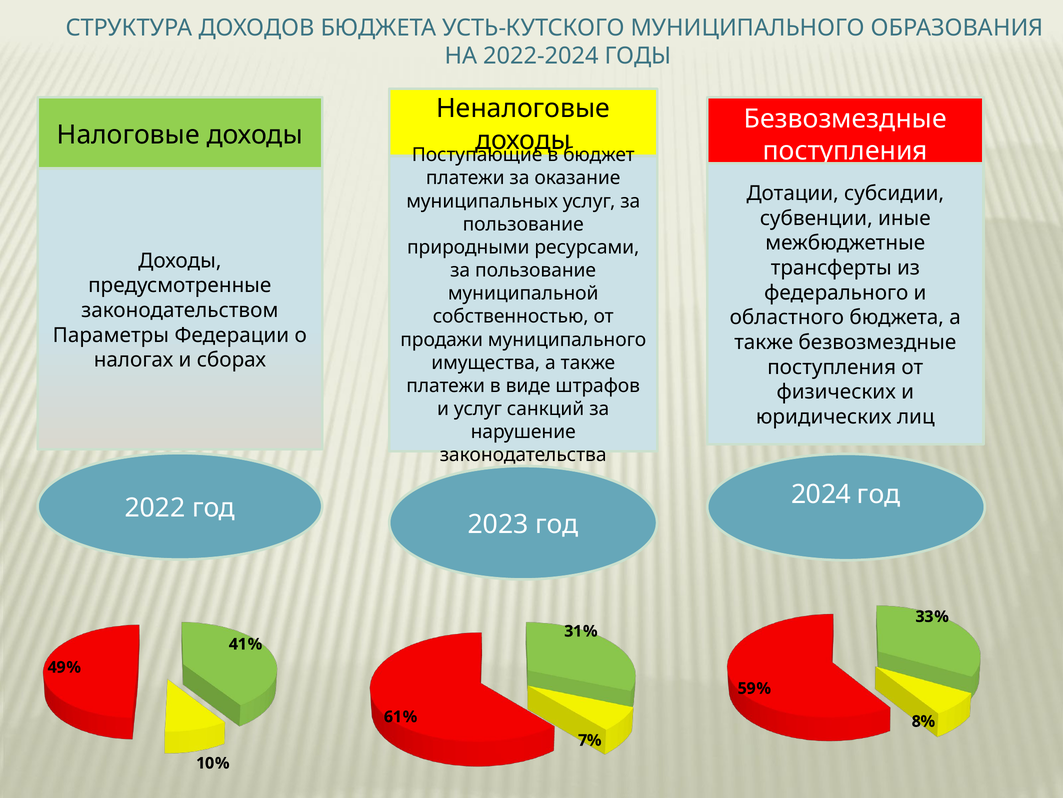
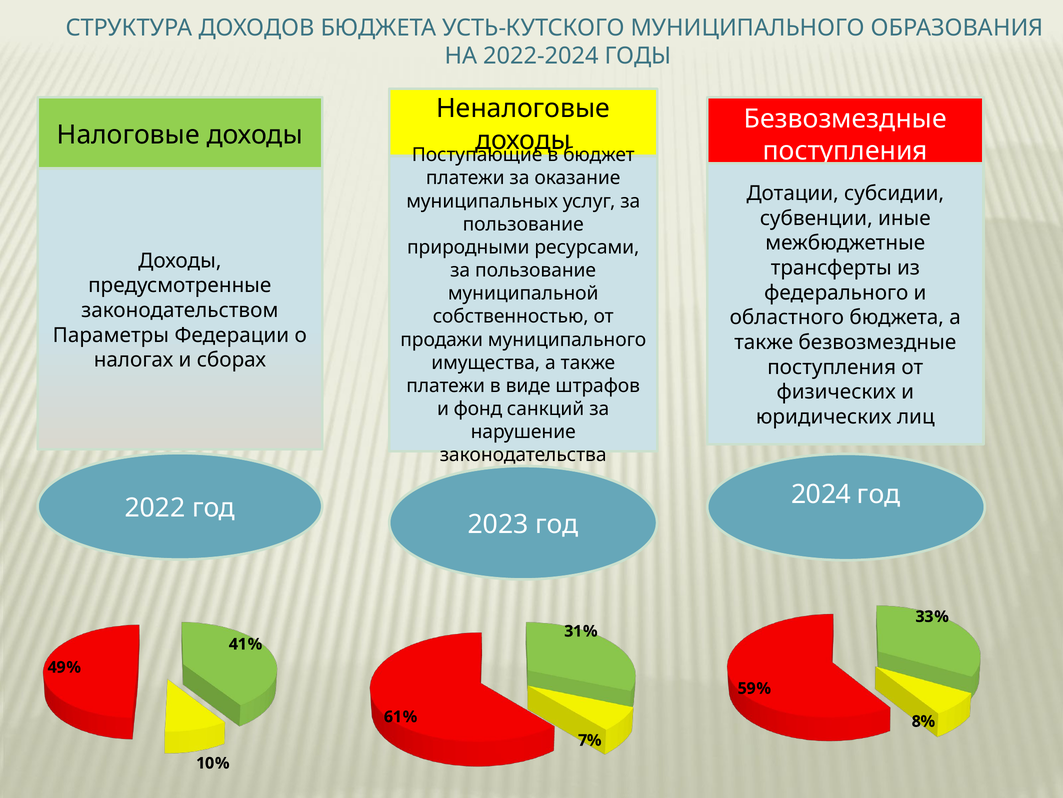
и услуг: услуг -> фонд (478, 409)
